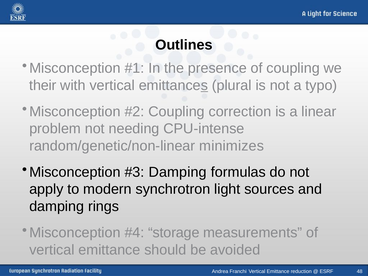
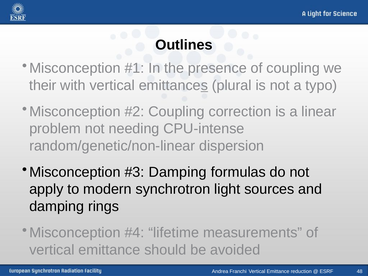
minimizes: minimizes -> dispersion (232, 146)
storage: storage -> lifetime (174, 233)
